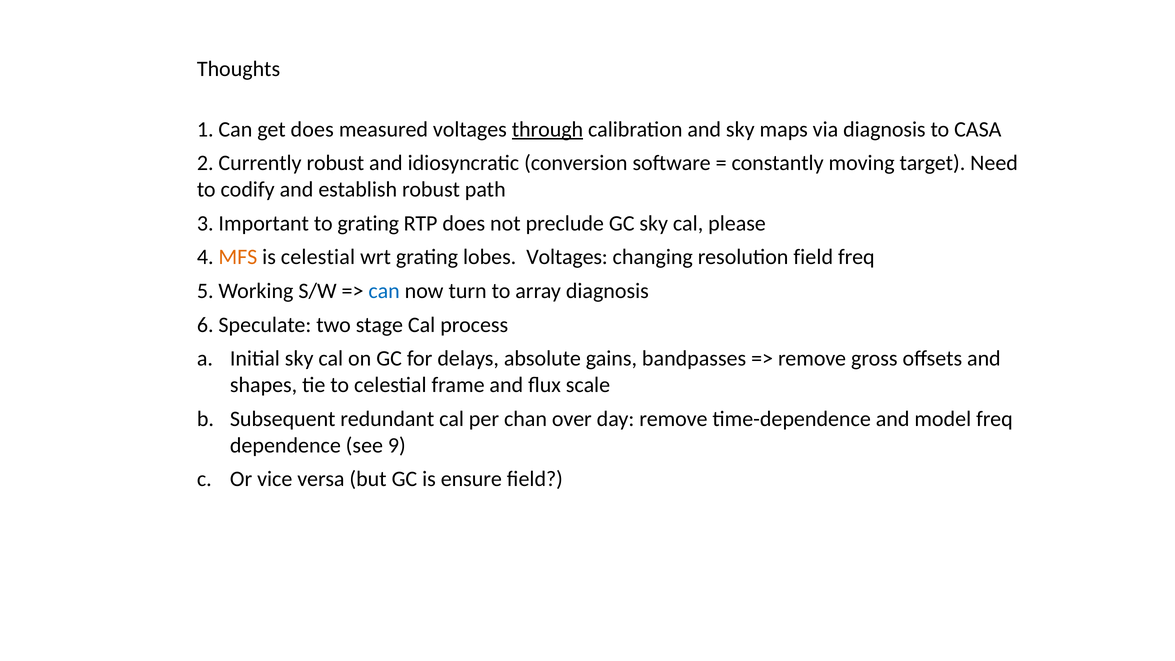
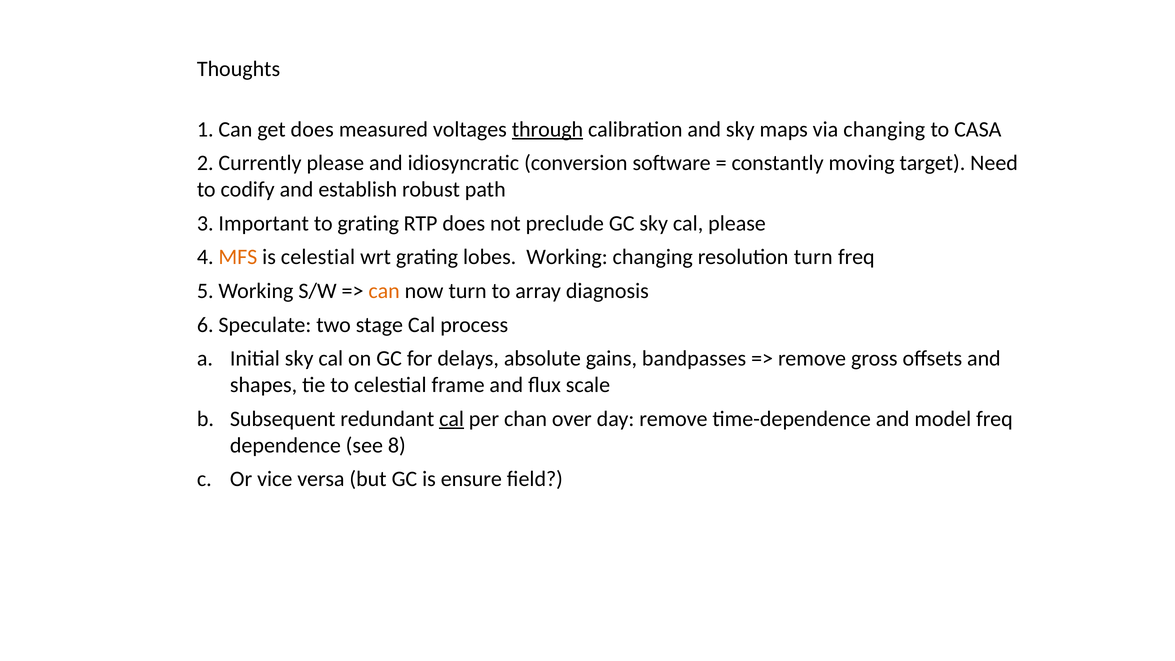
via diagnosis: diagnosis -> changing (884, 129)
Currently robust: robust -> please (335, 163)
lobes Voltages: Voltages -> Working (567, 257)
resolution field: field -> turn (813, 257)
can colour: blue -> orange (384, 291)
cal underline: none -> present (452, 419)
9: 9 -> 8 (397, 445)
